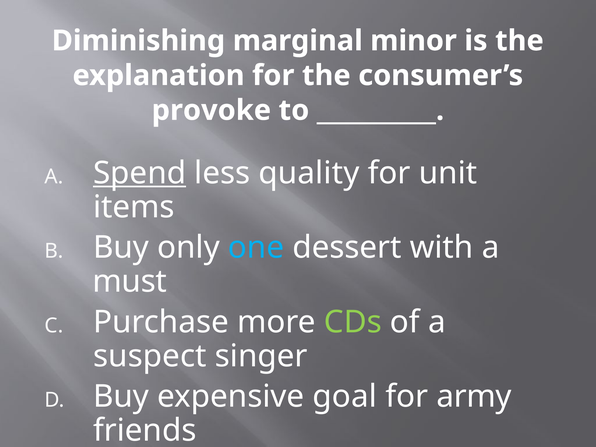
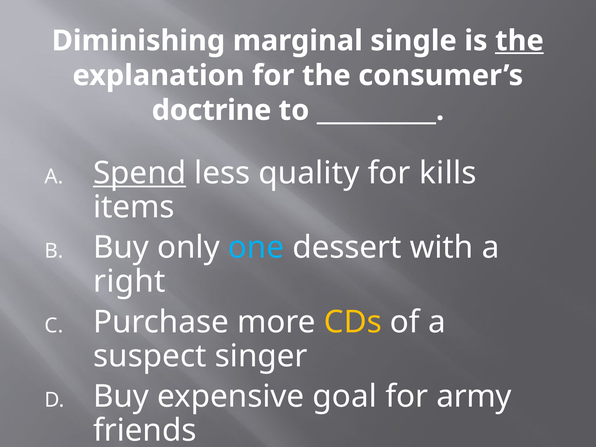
minor: minor -> single (414, 41)
the underline: none -> present (519, 41)
provoke: provoke -> doctrine (212, 110)
unit: unit -> kills (448, 173)
must: must -> right (129, 281)
CDs colour: light green -> yellow (353, 322)
